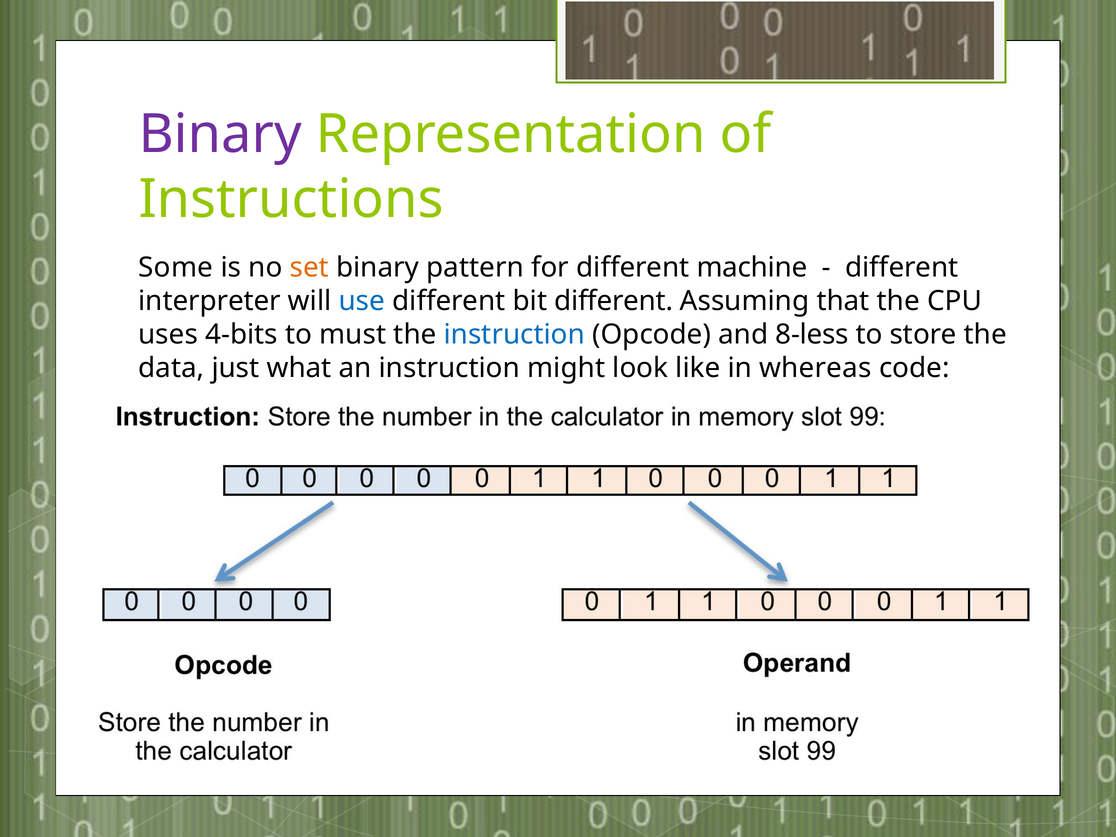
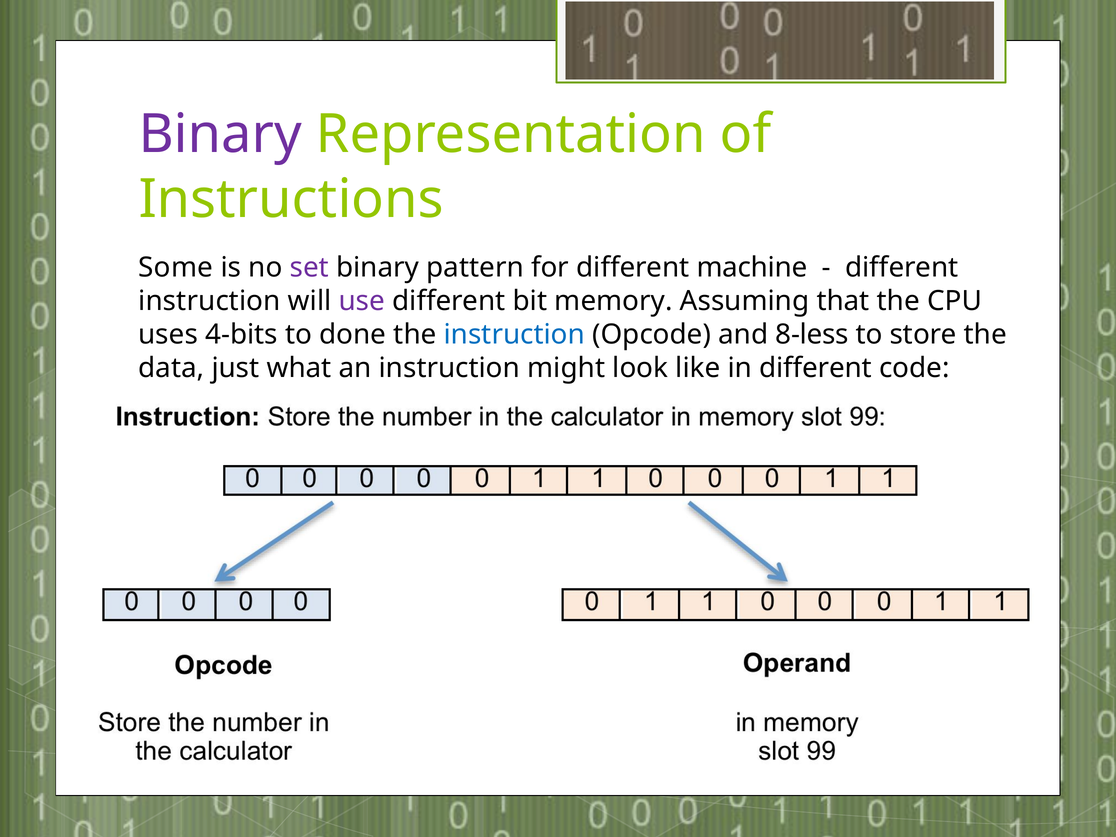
set colour: orange -> purple (309, 267)
interpreter: interpreter -> instruction (210, 301)
use colour: blue -> purple (362, 301)
bit different: different -> memory (614, 301)
must: must -> done (353, 334)
in whereas: whereas -> different (816, 368)
